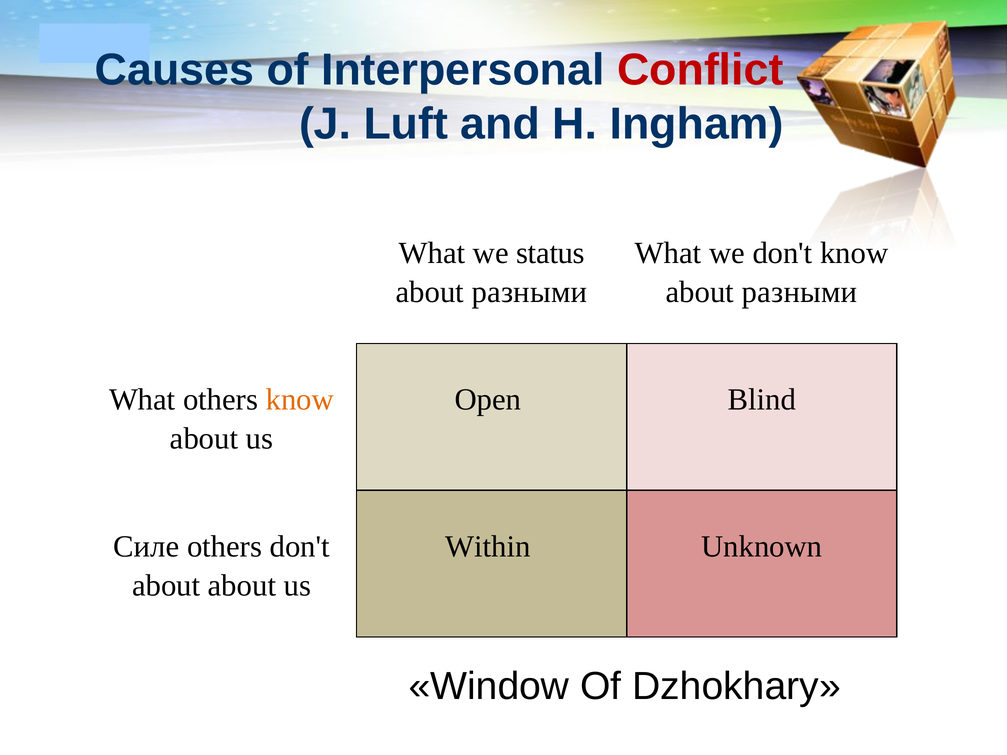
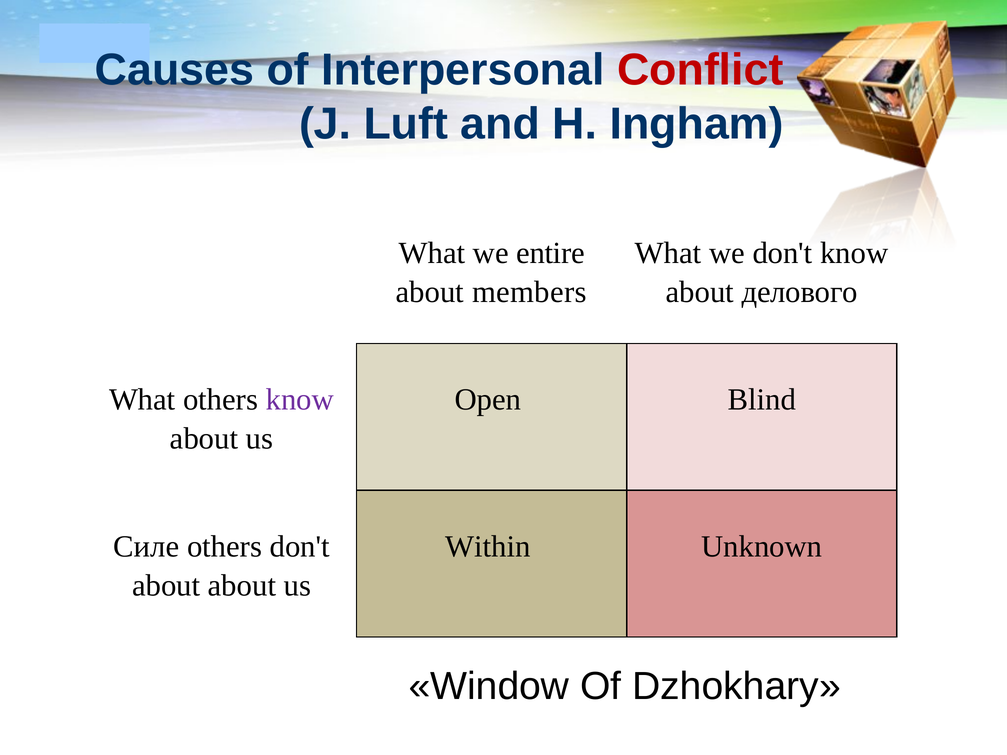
status: status -> entire (551, 253)
разными: разными -> members (529, 292)
разными: разными -> делового (800, 292)
know colour: orange -> purple (300, 400)
